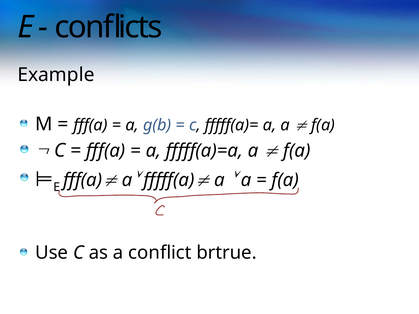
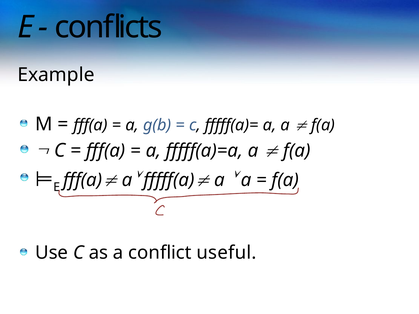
brtrue: brtrue -> useful (226, 253)
